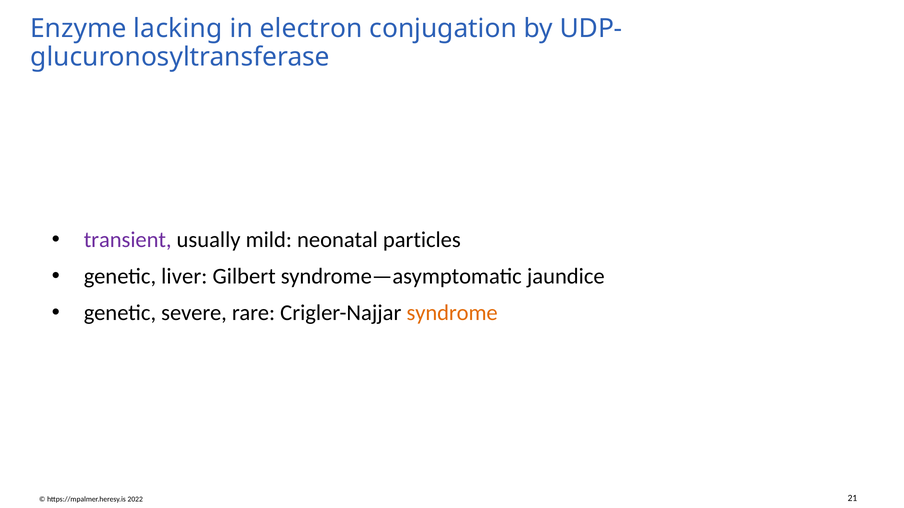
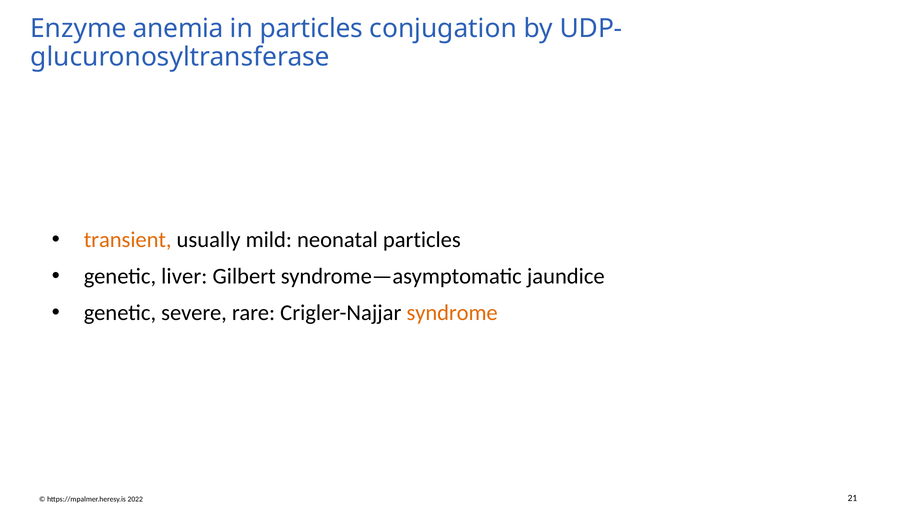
lacking: lacking -> anemia (178, 29)
in electron: electron -> particles (311, 29)
transient colour: purple -> orange (128, 240)
